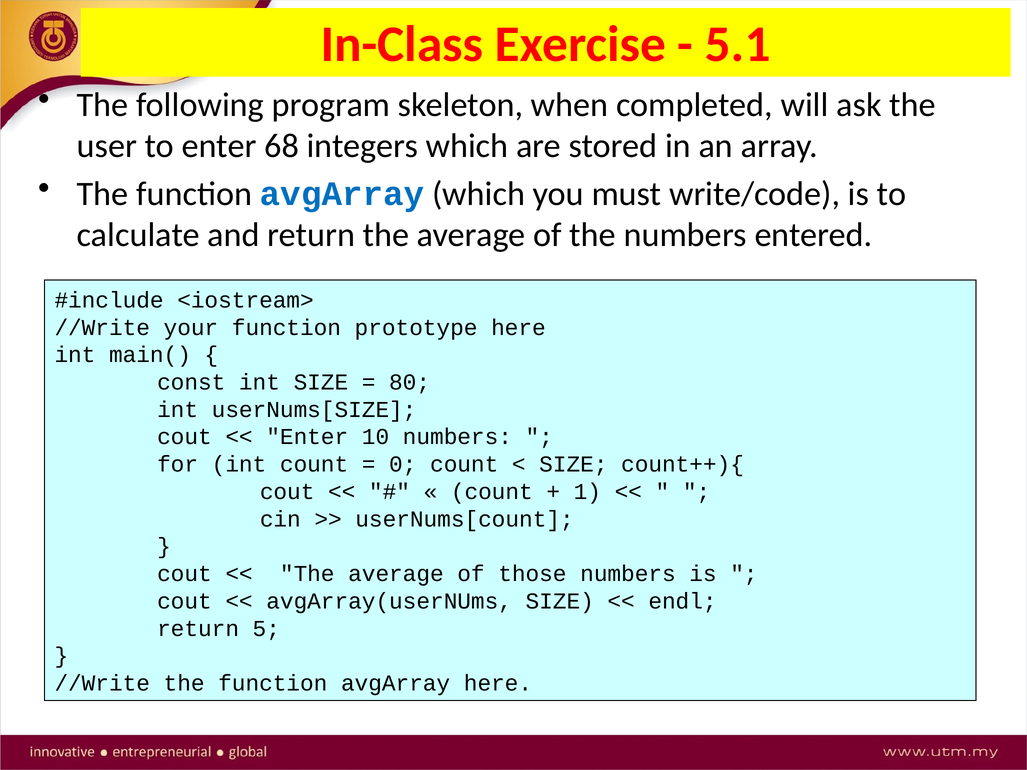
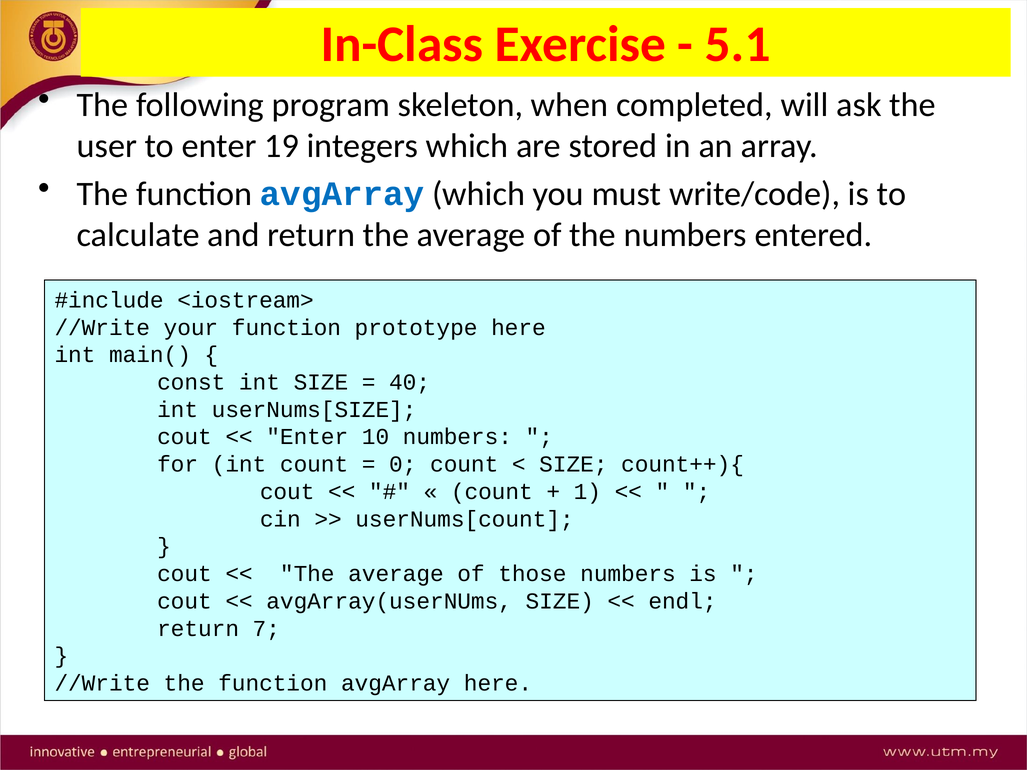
68: 68 -> 19 (282, 146)
80: 80 -> 40 (410, 382)
5: 5 -> 7 (266, 629)
